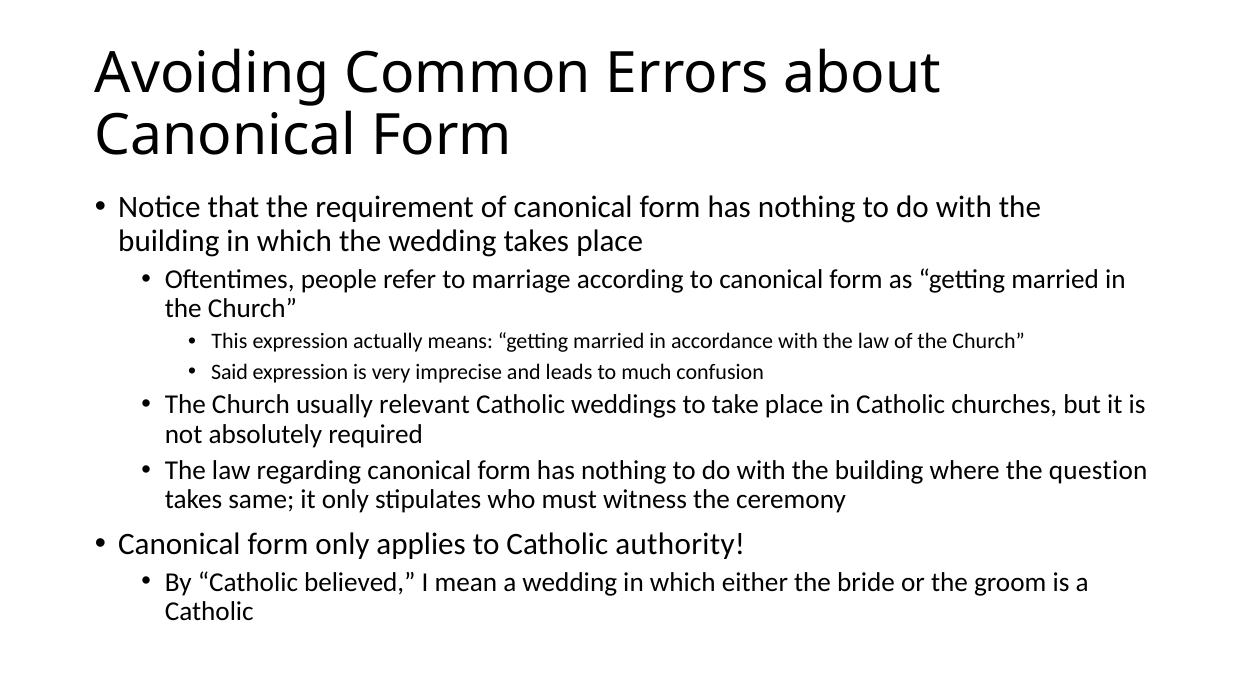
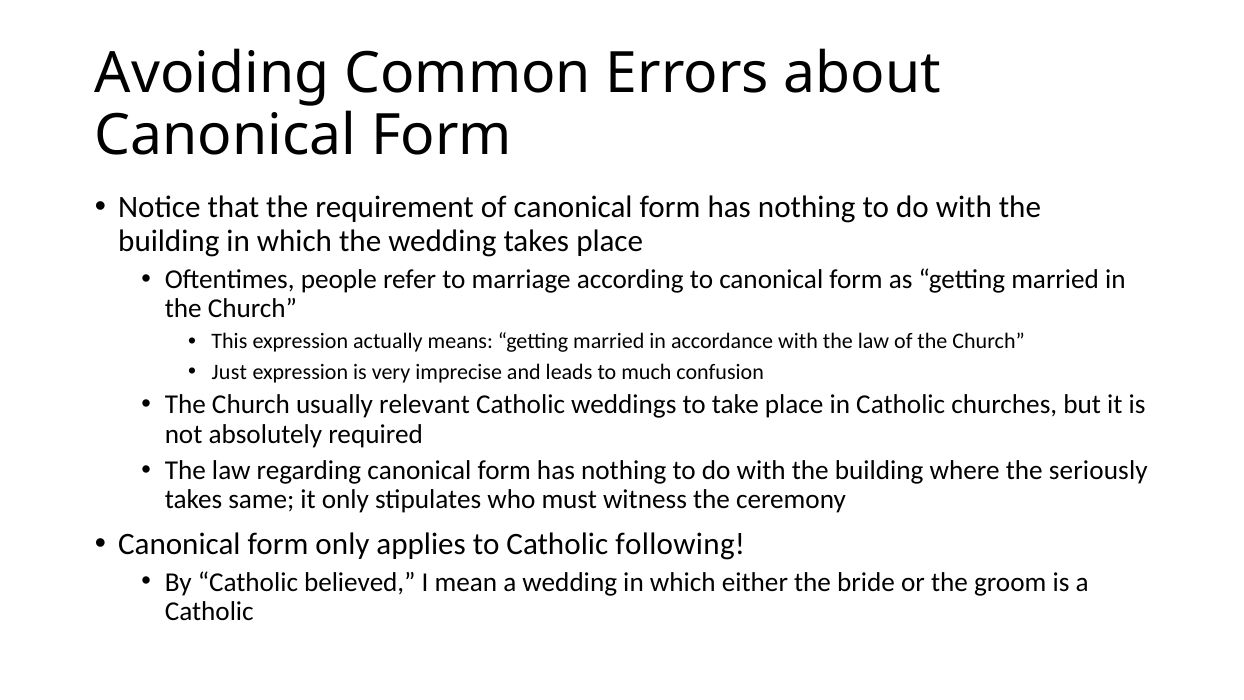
Said: Said -> Just (229, 372)
question: question -> seriously (1098, 470)
authority: authority -> following (680, 544)
